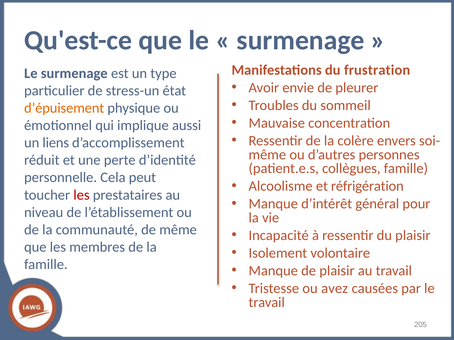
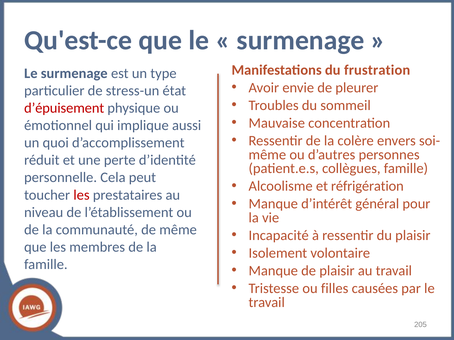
d’épuisement colour: orange -> red (64, 108)
liens: liens -> quoi (56, 143)
avez: avez -> filles (335, 289)
